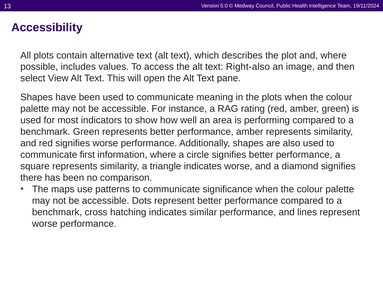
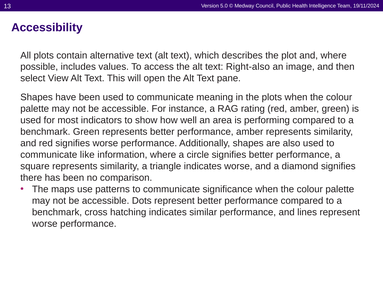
first: first -> like (87, 155)
